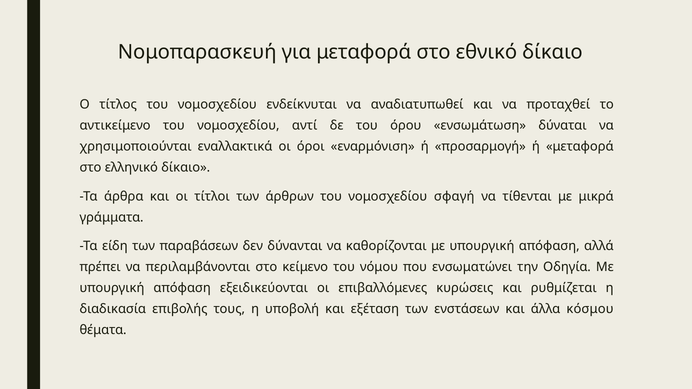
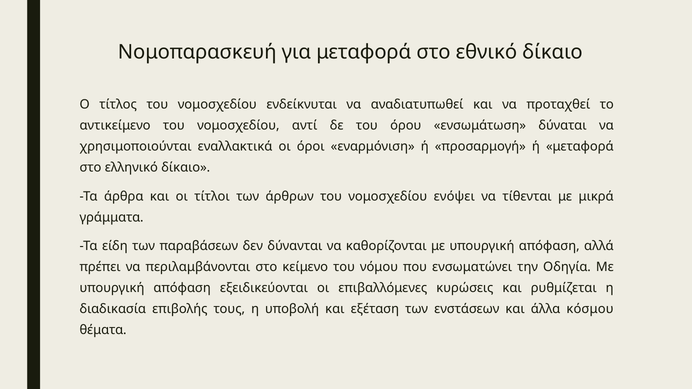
σφαγή: σφαγή -> ενόψει (454, 196)
